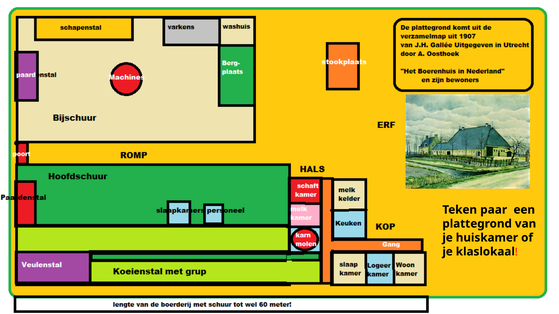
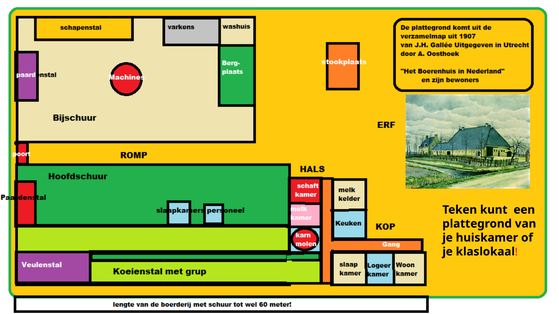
paar: paar -> kunt (494, 210)
